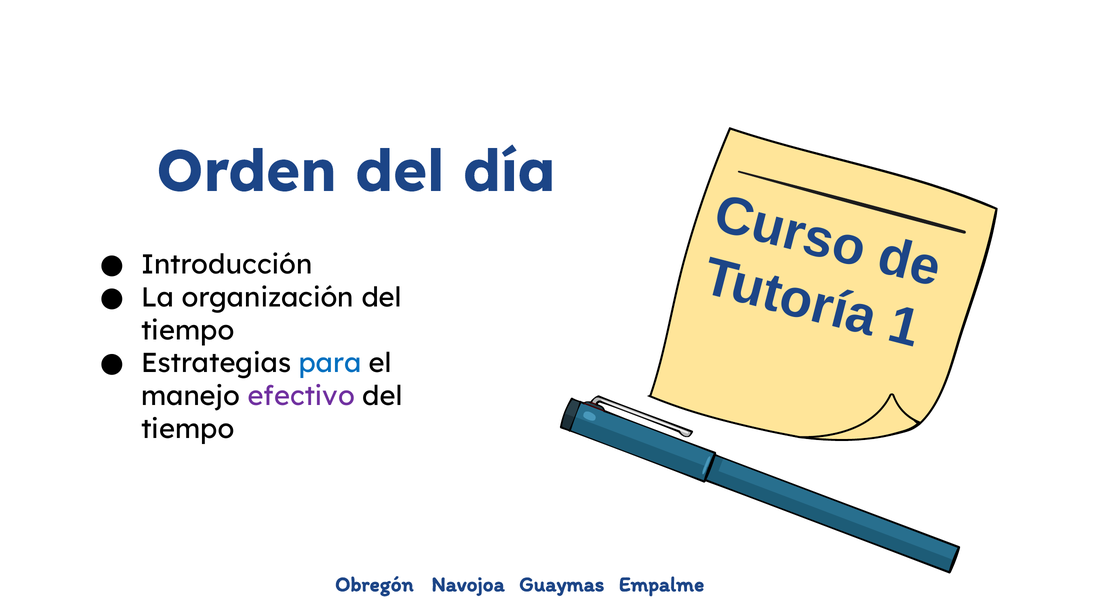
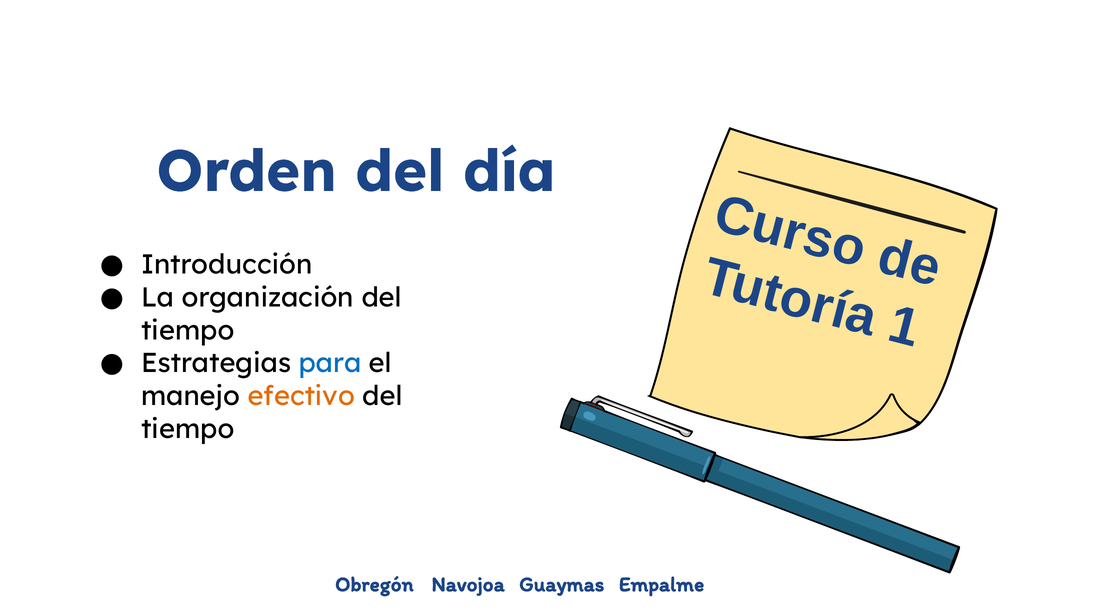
efectivo colour: purple -> orange (301, 396)
